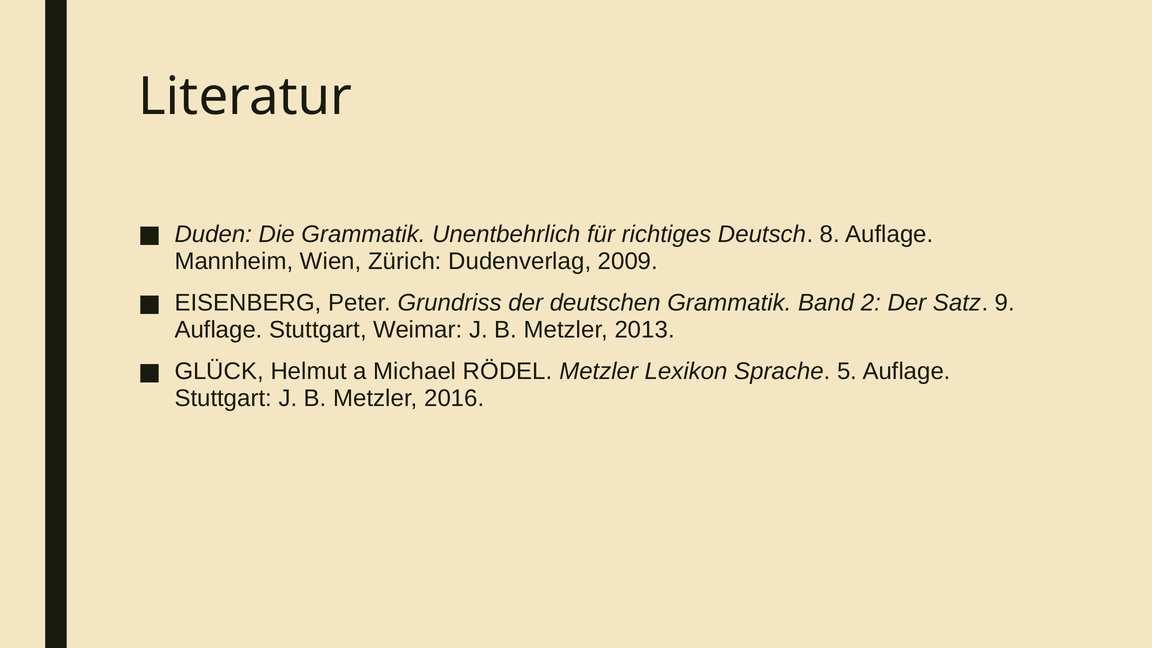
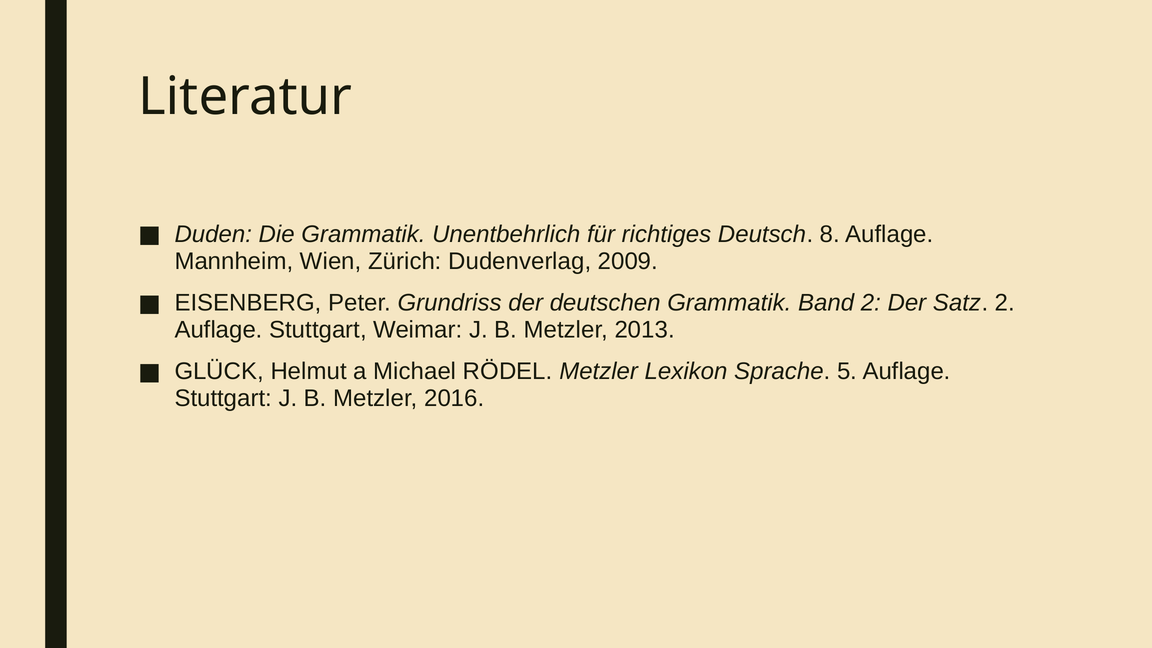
Satz 9: 9 -> 2 (1005, 303)
